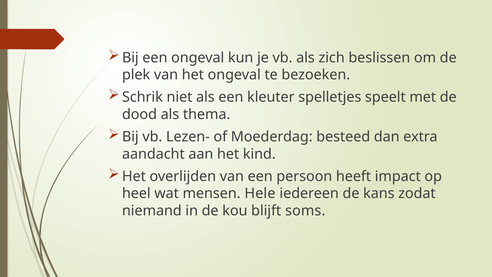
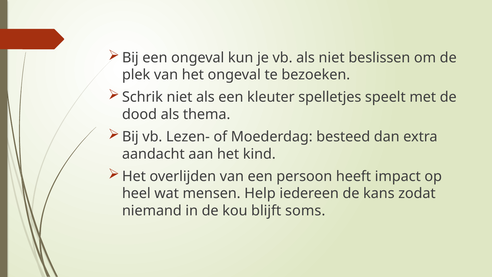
als zich: zich -> niet (332, 58)
Hele: Hele -> Help (260, 193)
